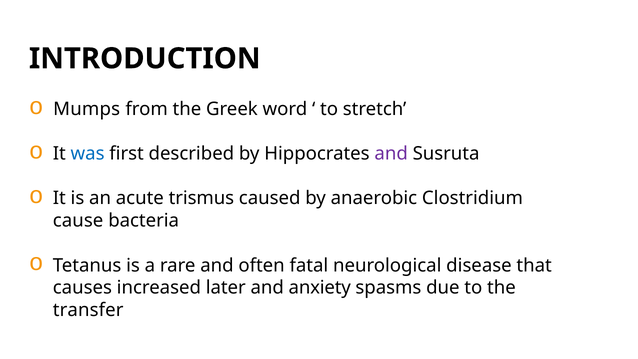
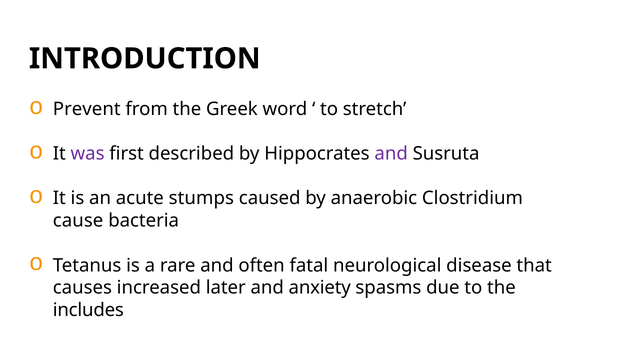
Mumps: Mumps -> Prevent (87, 109)
was colour: blue -> purple (88, 154)
trismus: trismus -> stumps (201, 198)
transfer: transfer -> includes (88, 310)
